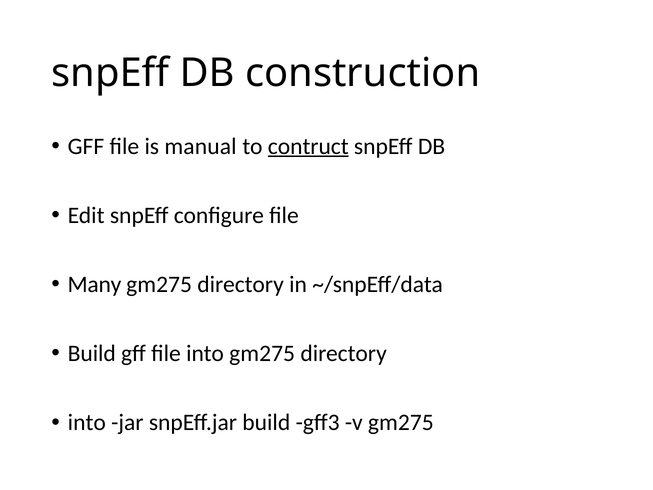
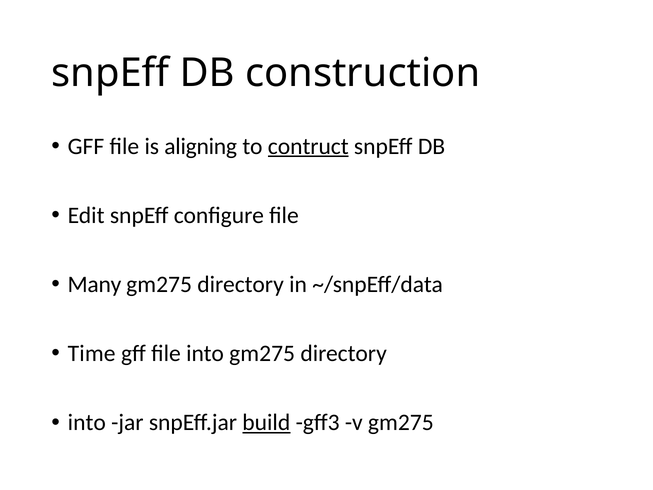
manual: manual -> aligning (201, 146)
Build: Build -> Time (92, 353)
build underline: none -> present (266, 422)
